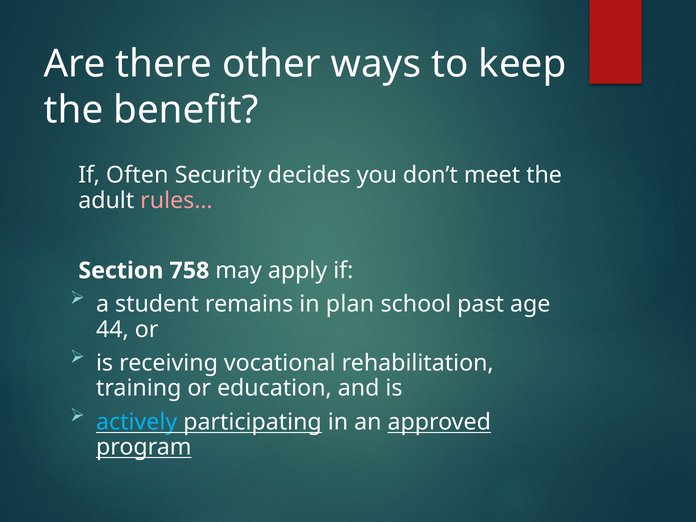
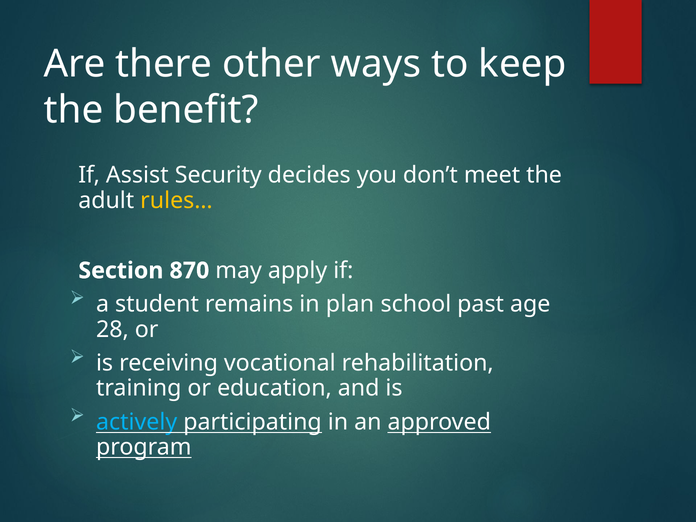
Often: Often -> Assist (137, 175)
rules… colour: pink -> yellow (176, 200)
758: 758 -> 870 (189, 271)
44: 44 -> 28 (112, 329)
